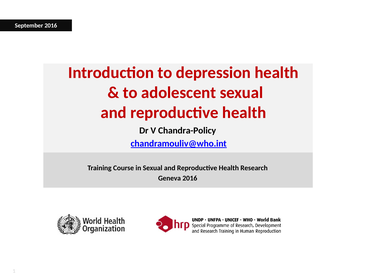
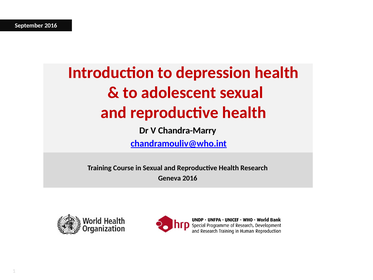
Chandra-Policy: Chandra-Policy -> Chandra-Marry (187, 130)
